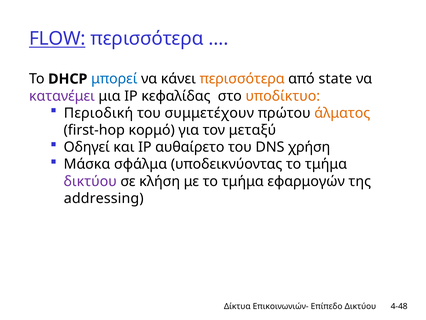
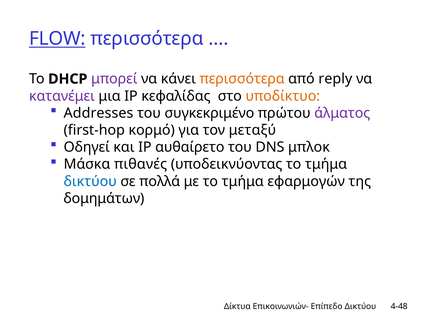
μπορεί colour: blue -> purple (114, 79)
state: state -> reply (335, 79)
Περιοδική: Περιοδική -> Addresses (98, 113)
συμμετέχουν: συμμετέχουν -> συγκεκριμένο (209, 113)
άλματος colour: orange -> purple (342, 113)
χρήση: χρήση -> μπλοκ (309, 147)
σφάλμα: σφάλμα -> πιθανές (141, 164)
δικτύου colour: purple -> blue (90, 181)
κλήση: κλήση -> πολλά (160, 181)
addressing: addressing -> δομημάτων (104, 198)
